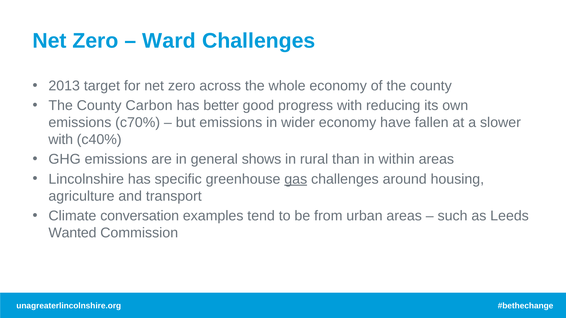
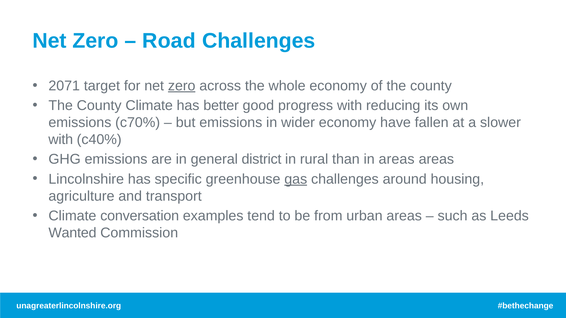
Ward: Ward -> Road (169, 41)
2013: 2013 -> 2071 (64, 86)
zero underline: none -> present (182, 86)
County Carbon: Carbon -> Climate (149, 106)
shows: shows -> district (262, 159)
in within: within -> areas (397, 159)
